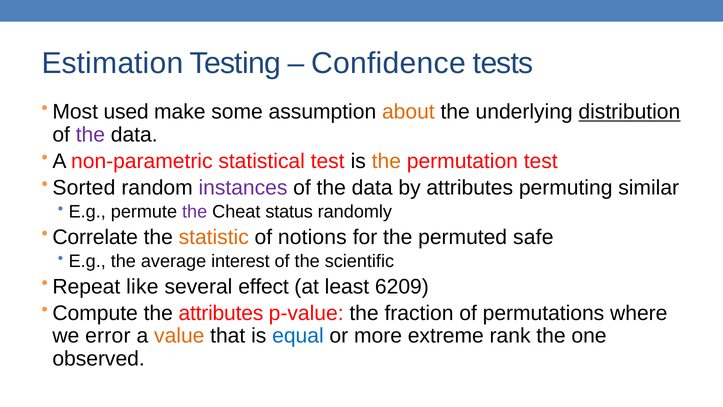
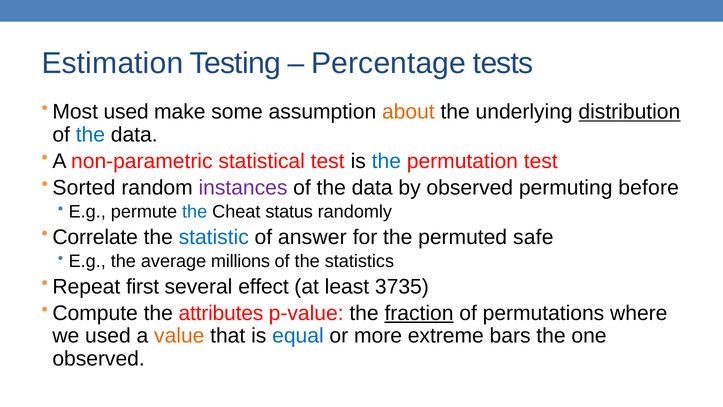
Confidence: Confidence -> Percentage (389, 63)
the colour: purple -> blue (90, 135)
the colour: orange -> blue (386, 161)
by attributes: attributes -> observed (470, 188)
similar: similar -> before (649, 188)
the colour: purple -> blue (195, 212)
statistic colour: orange -> blue (214, 237)
notions: notions -> answer (312, 237)
interest: interest -> millions (240, 261)
scientific: scientific -> statistics (359, 261)
like: like -> first (143, 286)
6209: 6209 -> 3735 (402, 286)
fraction underline: none -> present (419, 313)
we error: error -> used (108, 336)
rank: rank -> bars (510, 336)
